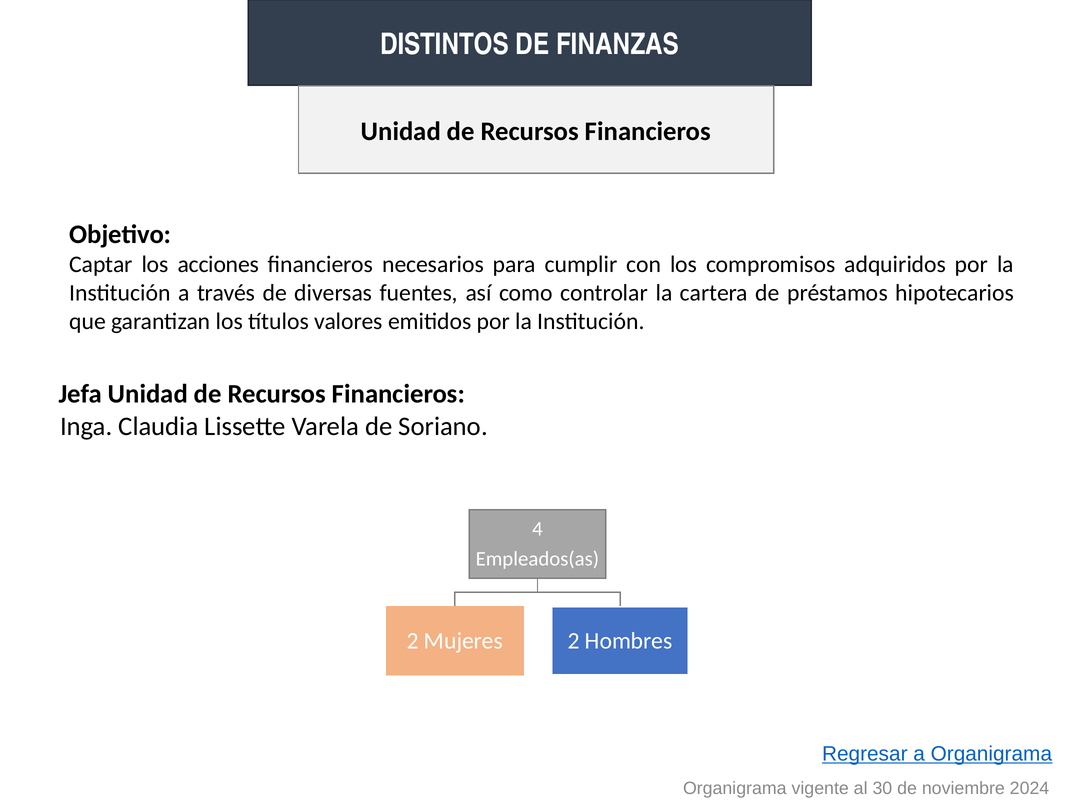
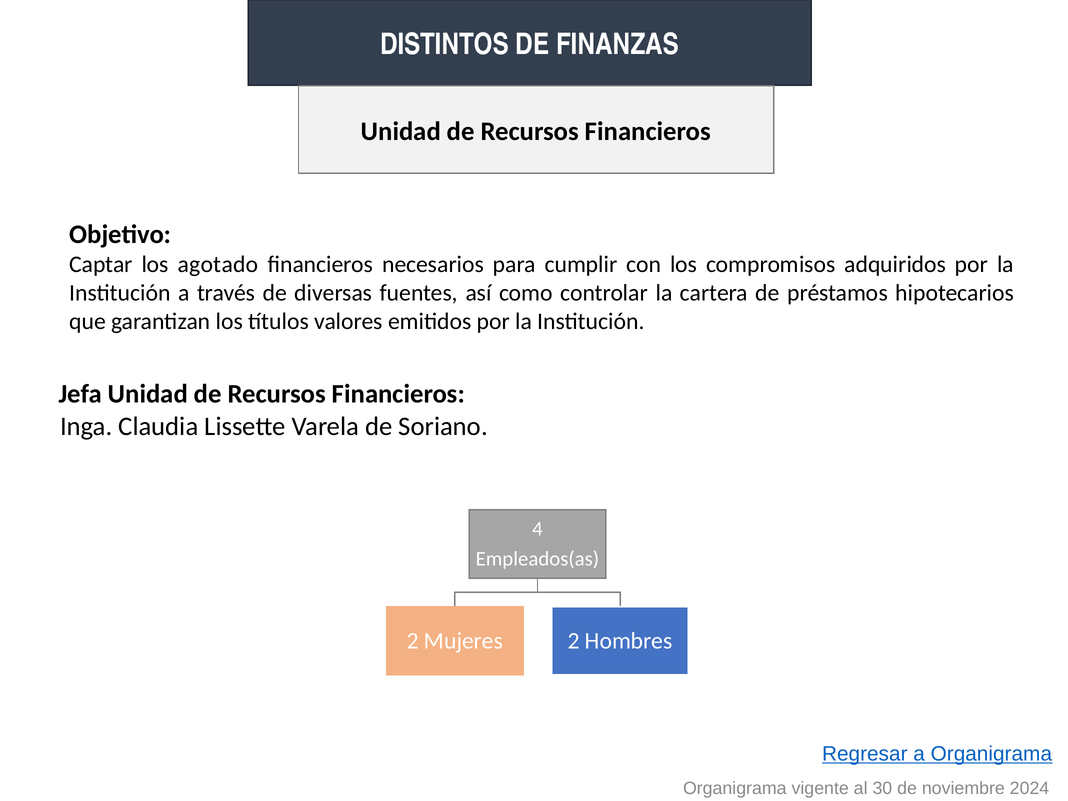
acciones: acciones -> agotado (218, 264)
